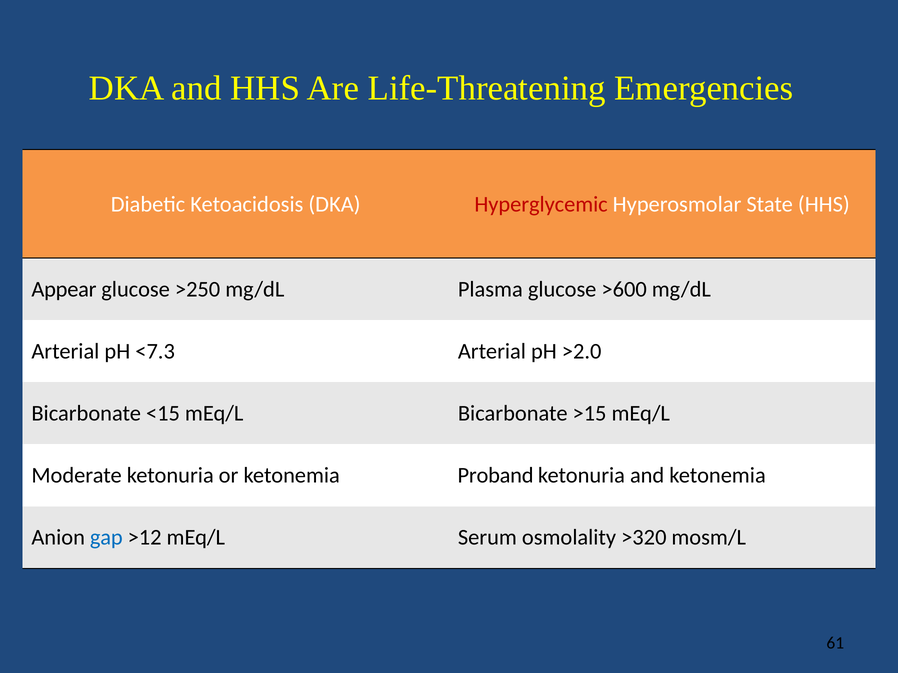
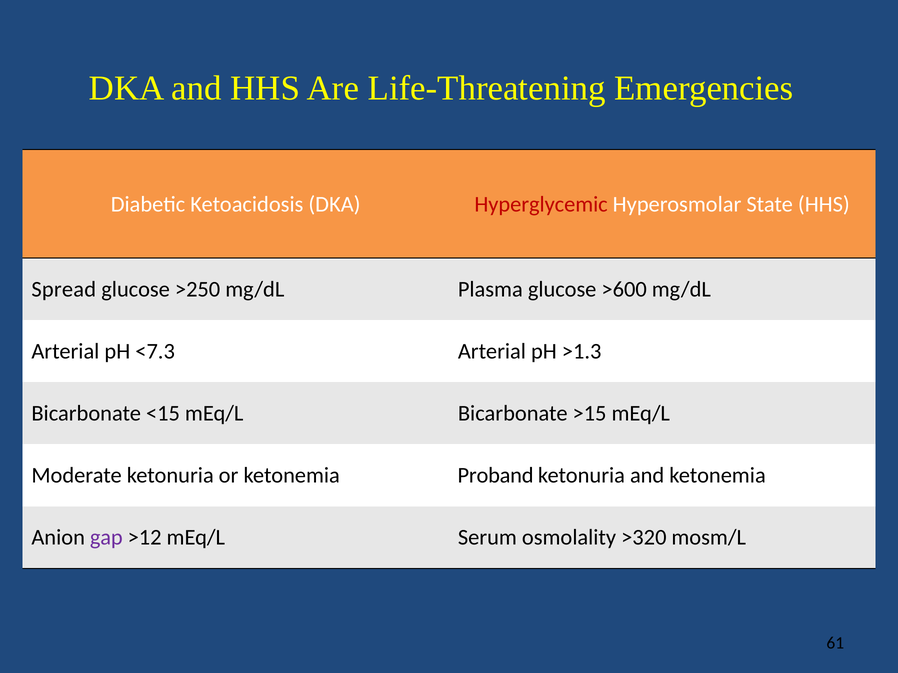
Appear: Appear -> Spread (64, 290)
>2.0: >2.0 -> >1.3 (582, 352)
gap colour: blue -> purple (106, 538)
